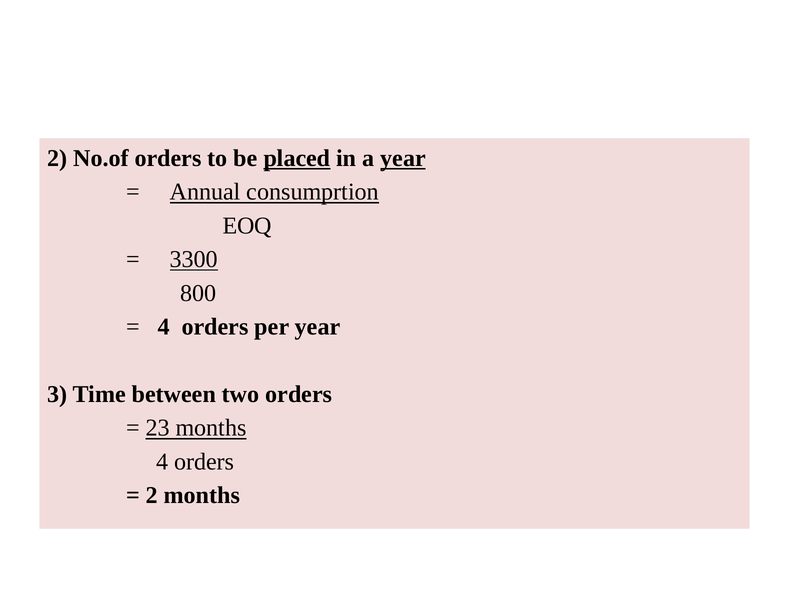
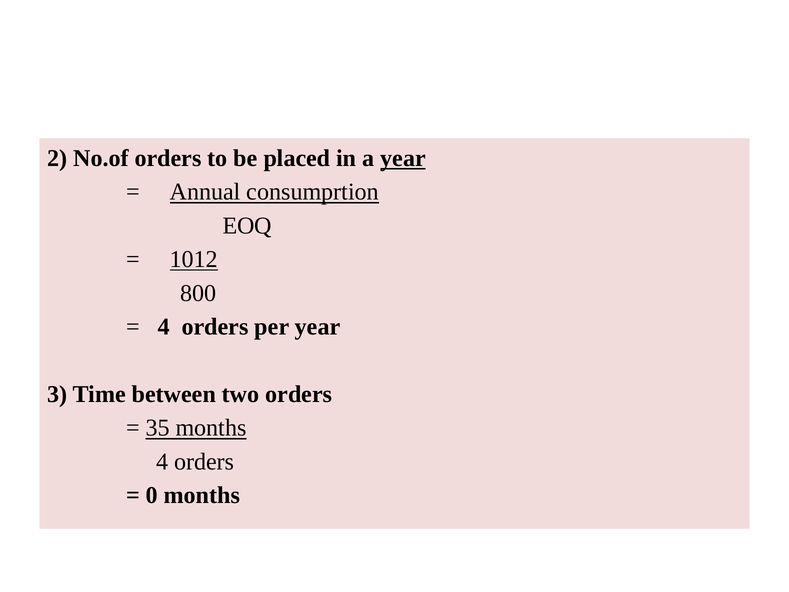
placed underline: present -> none (297, 158)
3300: 3300 -> 1012 (194, 259)
23: 23 -> 35 (158, 428)
2: 2 -> 0 (152, 495)
